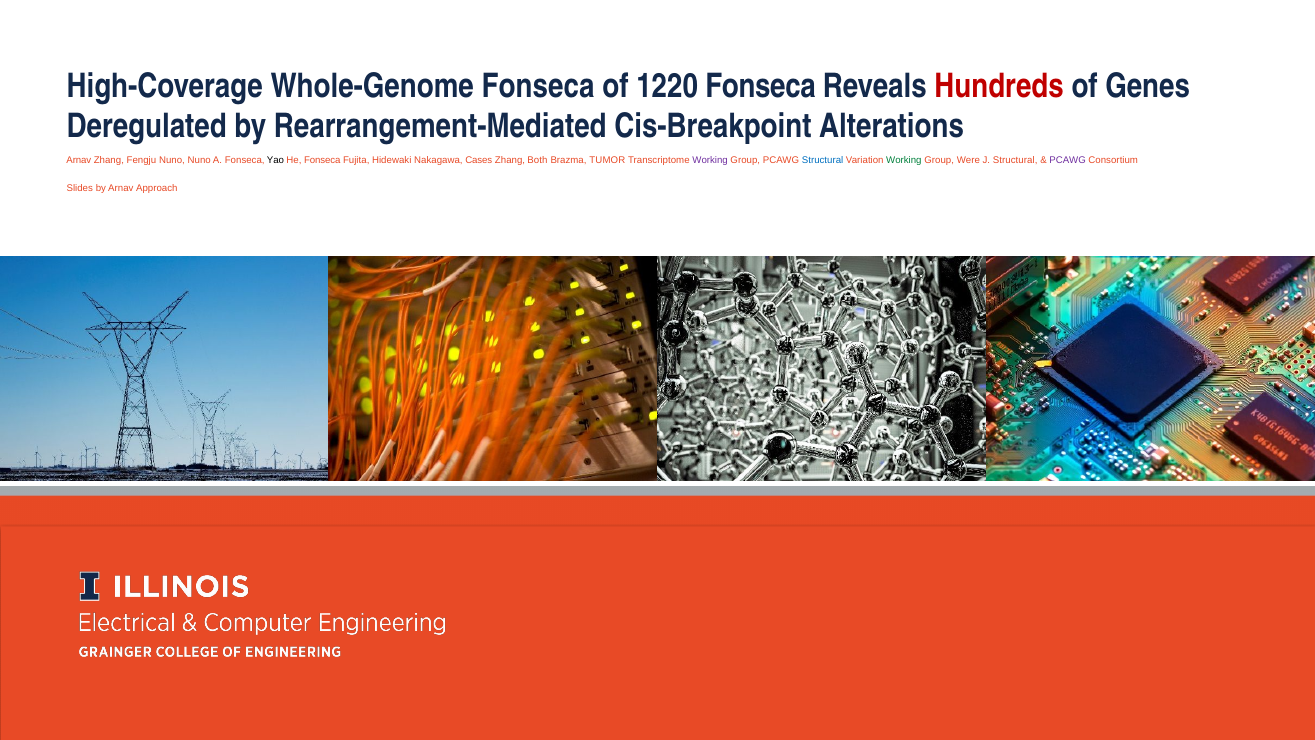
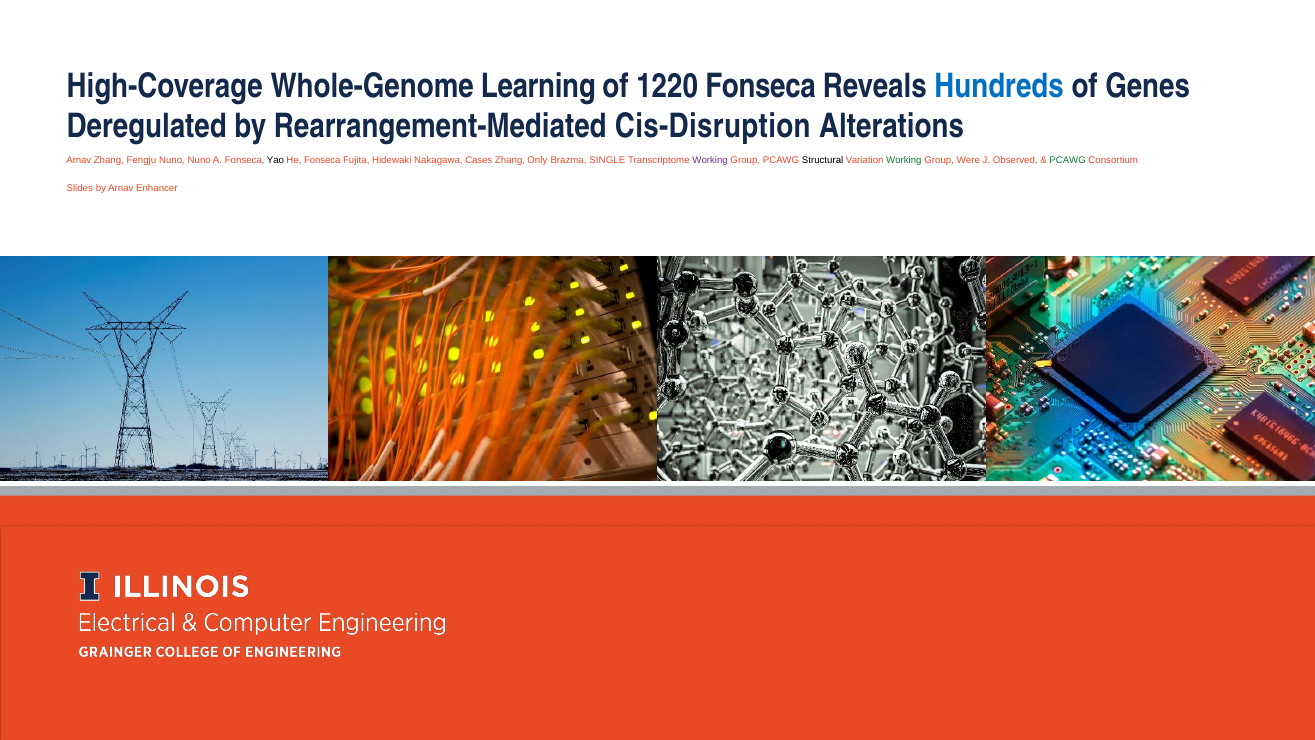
Whole-Genome Fonseca: Fonseca -> Learning (538, 86)
Hundreds colour: red -> blue (999, 86)
Cis-Breakpoint: Cis-Breakpoint -> Cis-Disruption (713, 127)
Both: Both -> Only (537, 160)
TUMOR: TUMOR -> SINGLE (607, 160)
Structural colour: blue -> black (823, 160)
J Structural: Structural -> Observed (1015, 160)
PCAWG colour: purple -> green (1068, 160)
Approach: Approach -> Enhancer (157, 188)
